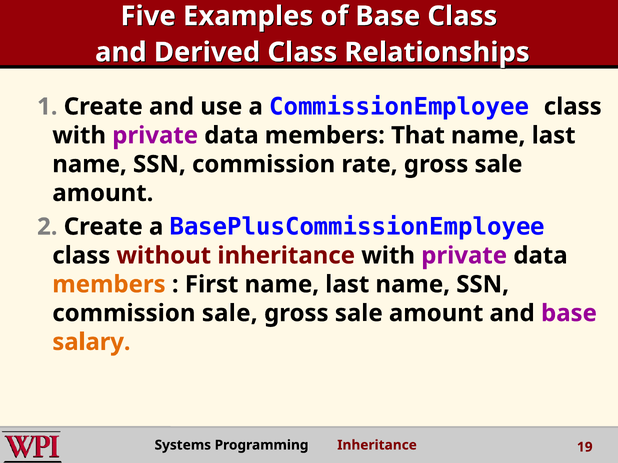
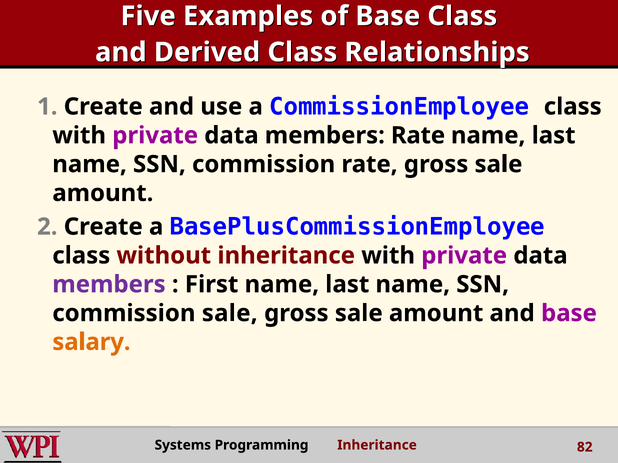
members That: That -> Rate (418, 136)
members colour: orange -> purple (109, 285)
19: 19 -> 82 (585, 448)
